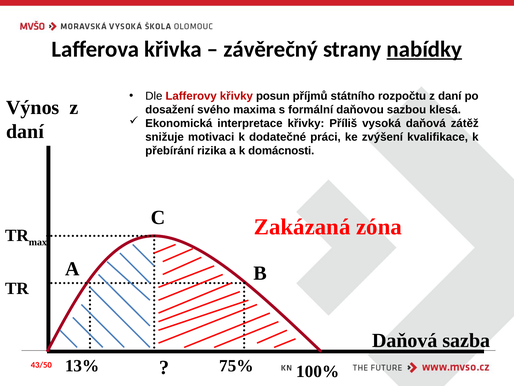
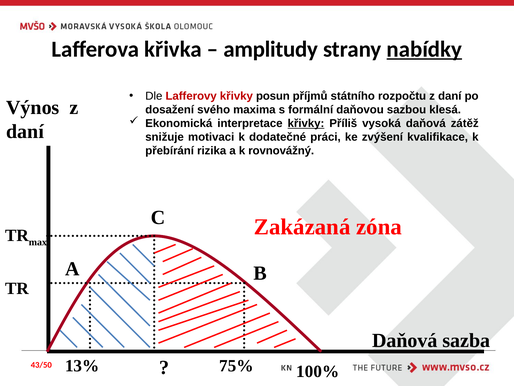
závěrečný: závěrečný -> amplitudy (271, 49)
křivky underline: none -> present (306, 123)
domácnosti: domácnosti -> rovnovážný (281, 151)
